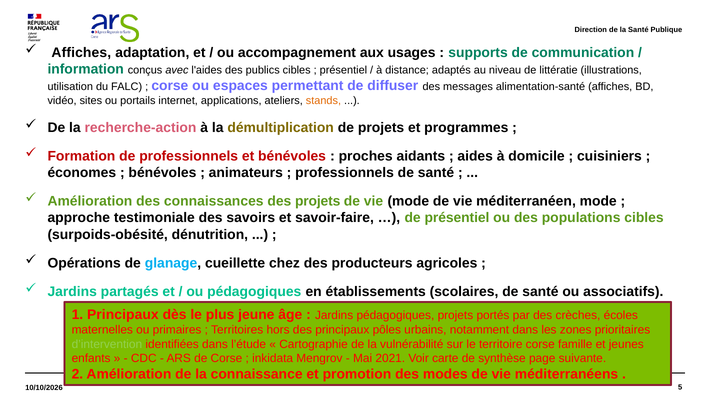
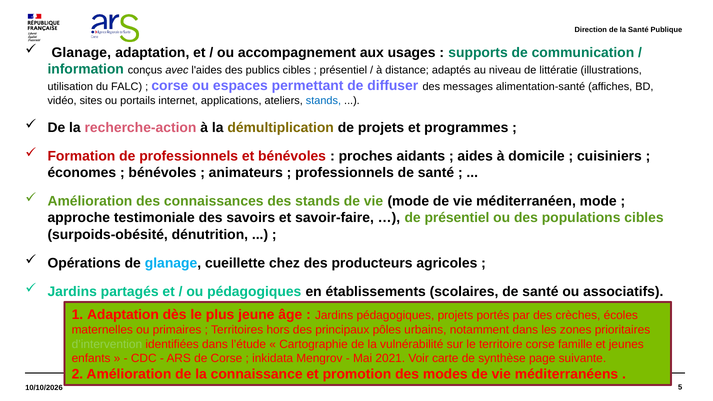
Affiches: Affiches -> Glanage (81, 53)
stands colour: orange -> blue (323, 101)
des projets: projets -> stands (318, 201)
1 Principaux: Principaux -> Adaptation (123, 315)
